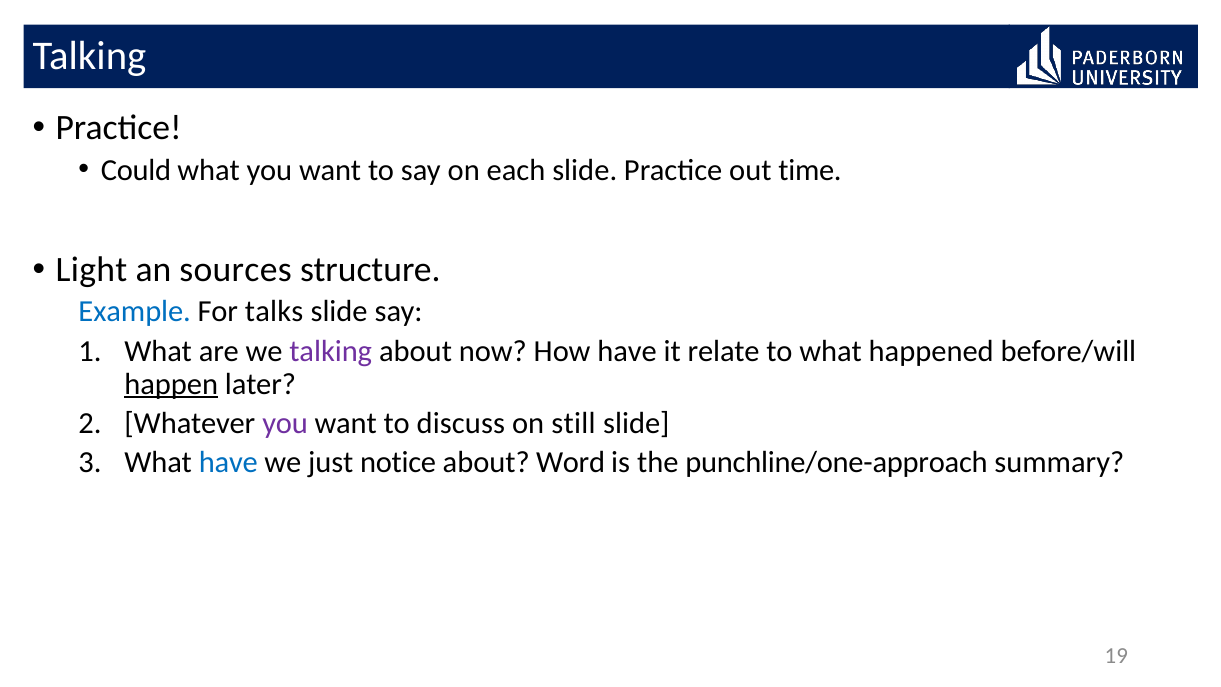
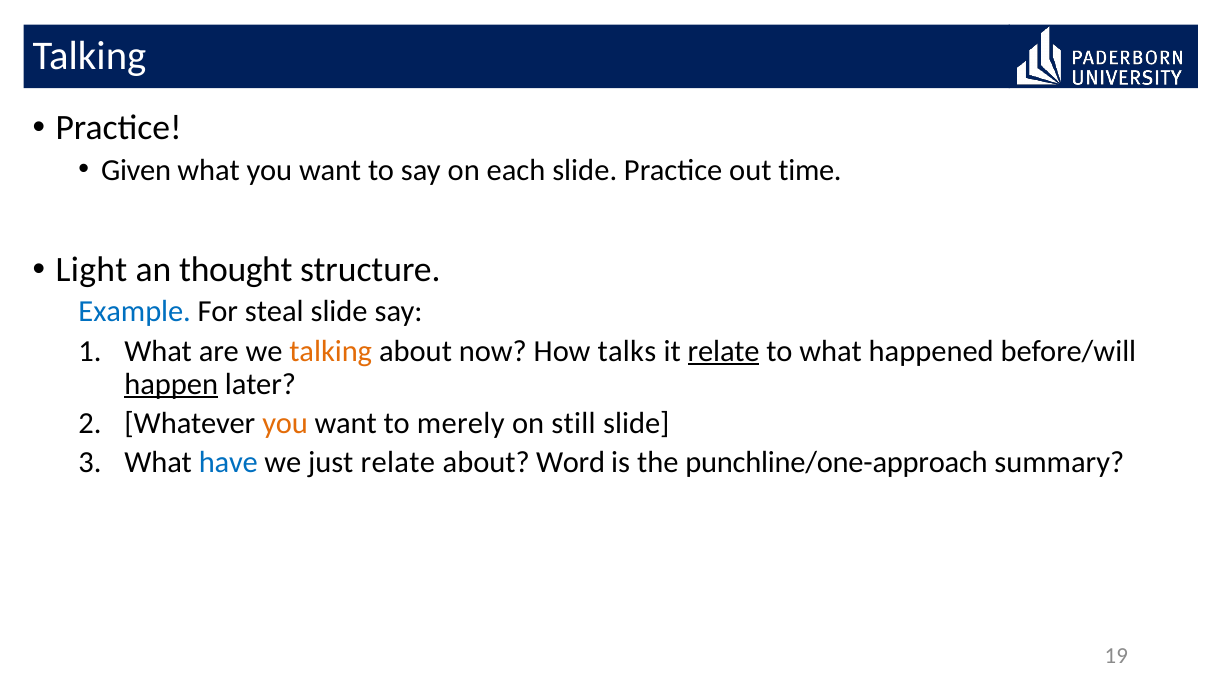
Could: Could -> Given (136, 170)
sources: sources -> thought (236, 270)
talks: talks -> steal (274, 312)
talking colour: purple -> orange (331, 351)
How have: have -> talks (627, 351)
relate underline: none -> present (724, 351)
you colour: purple -> orange (285, 423)
discuss: discuss -> merely (461, 423)
just notice: notice -> relate (398, 463)
